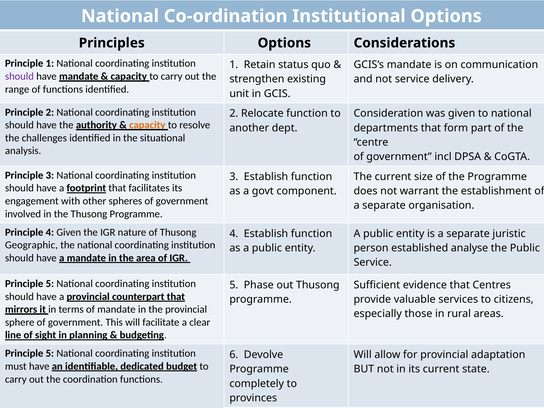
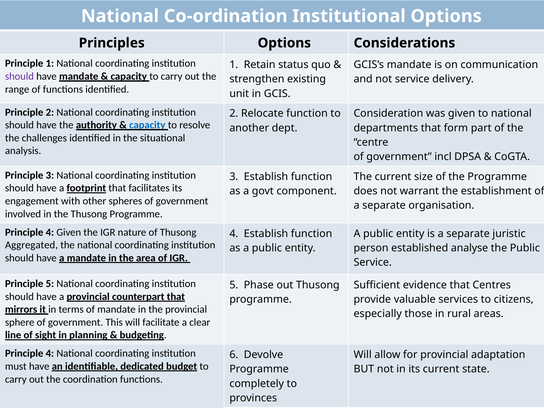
capacity colour: orange -> blue (147, 125)
Geographic: Geographic -> Aggregated (31, 245)
5: 5 -> 4 (50, 353)
